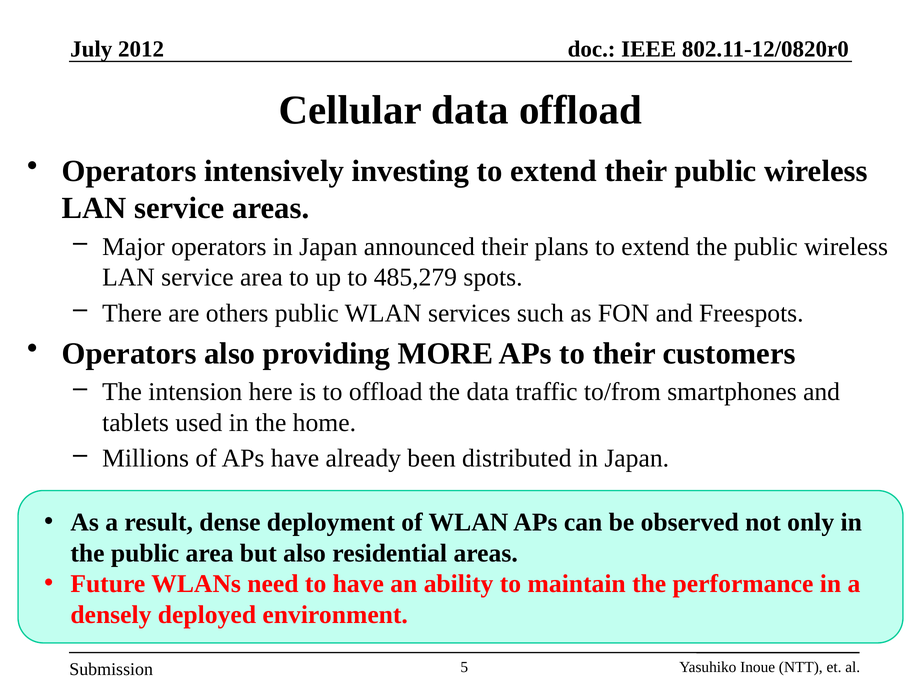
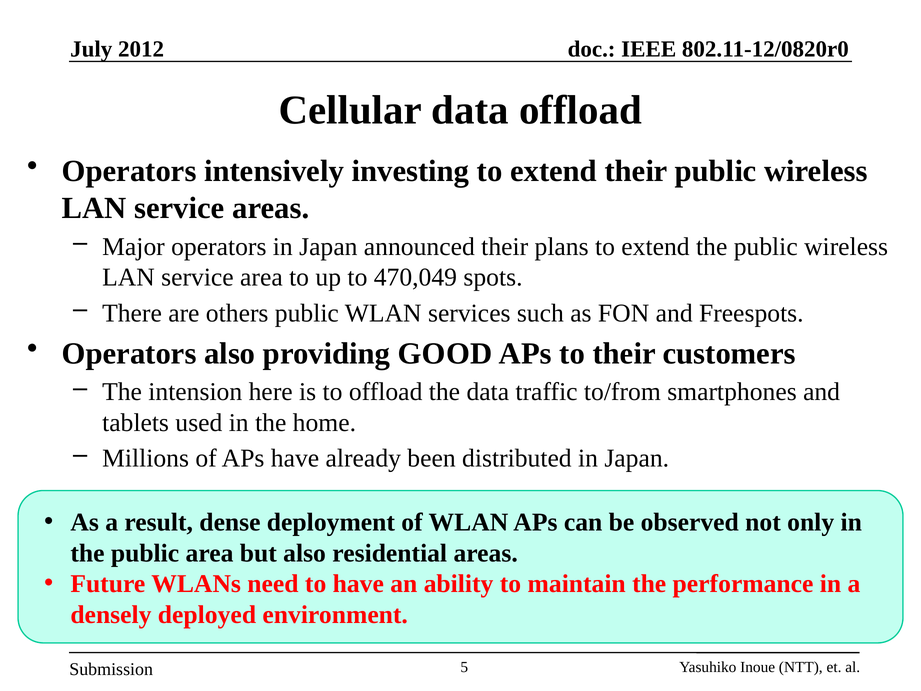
485,279: 485,279 -> 470,049 (415, 277)
MORE: MORE -> GOOD (445, 353)
